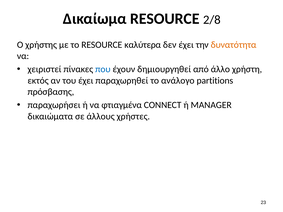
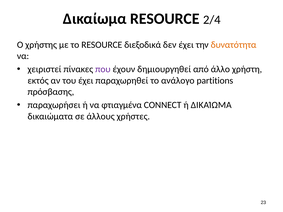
2/8: 2/8 -> 2/4 (212, 20)
καλύτερα: καλύτερα -> διεξοδικά (143, 45)
που colour: blue -> purple (103, 69)
ή MANAGER: MANAGER -> ΔΙΚΑΊΩΜΑ (211, 105)
